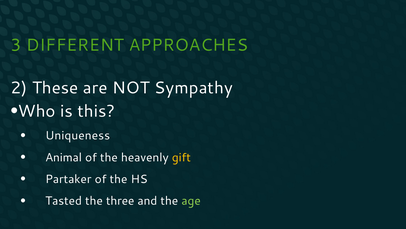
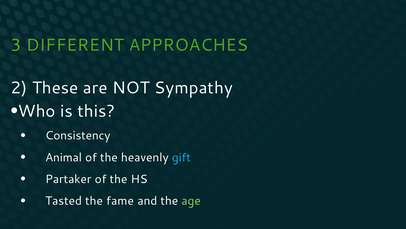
Uniqueness: Uniqueness -> Consistency (78, 135)
gift colour: yellow -> light blue (181, 157)
three: three -> fame (120, 201)
